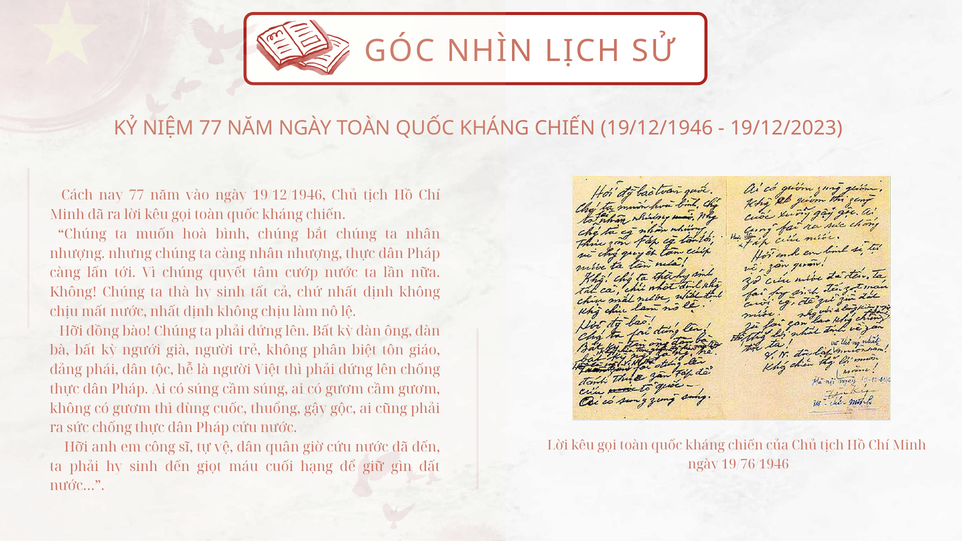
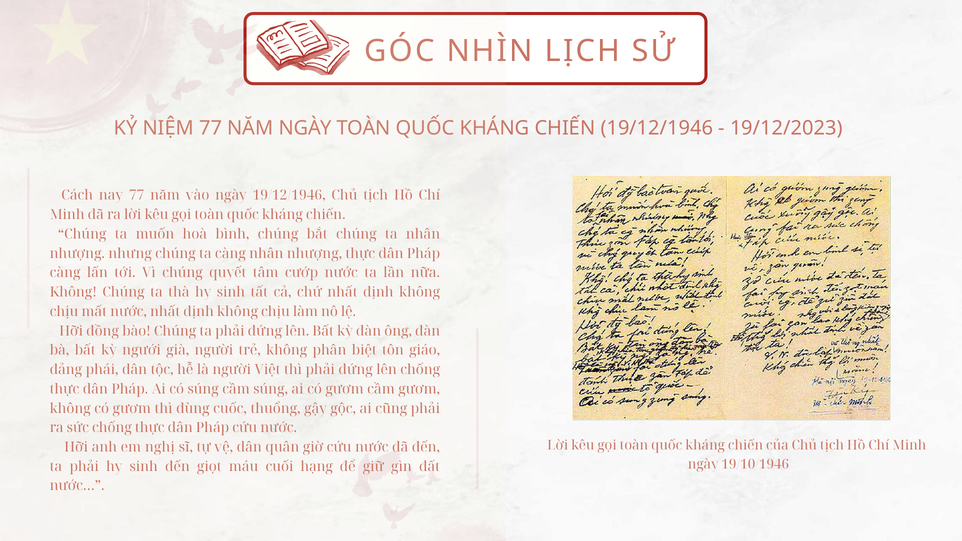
công: công -> nghị (160, 447)
19/76/1946: 19/76/1946 -> 19/10/1946 (755, 464)
